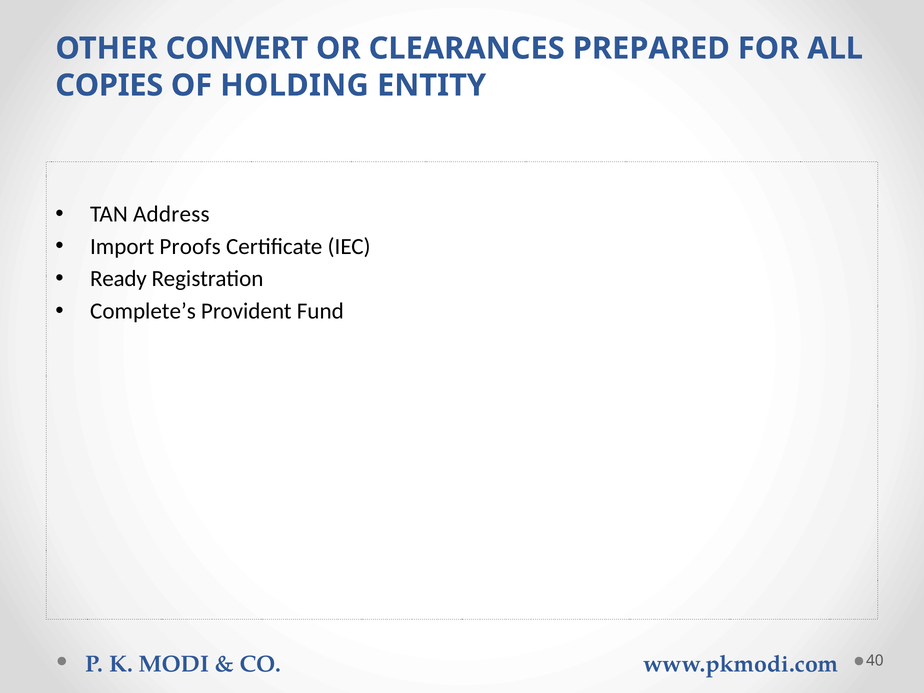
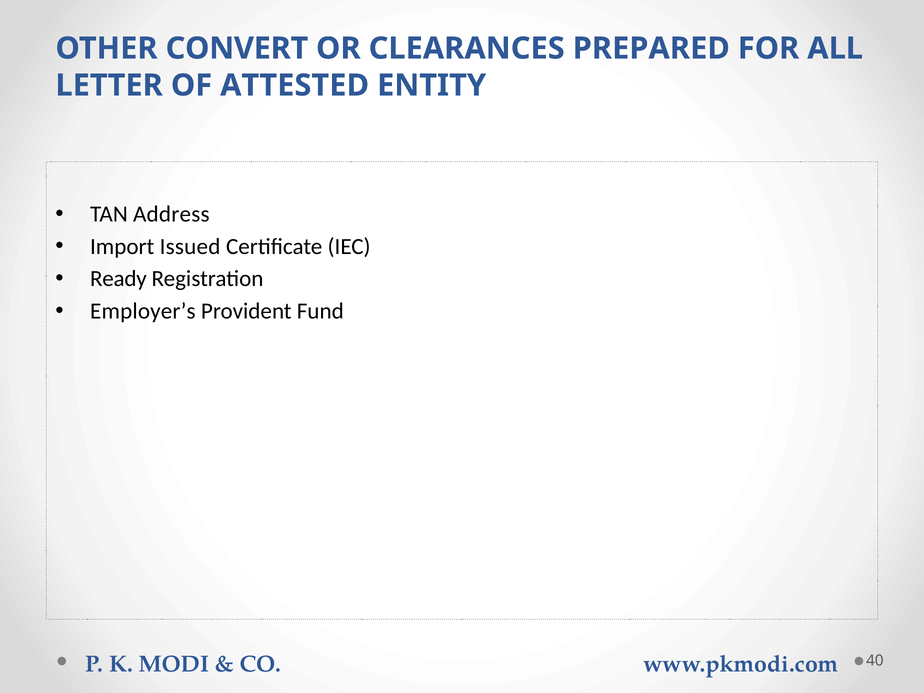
COPIES: COPIES -> LETTER (109, 85)
HOLDING: HOLDING -> ATTESTED (295, 85)
Proofs: Proofs -> Issued (190, 246)
Complete’s: Complete’s -> Employer’s (143, 311)
